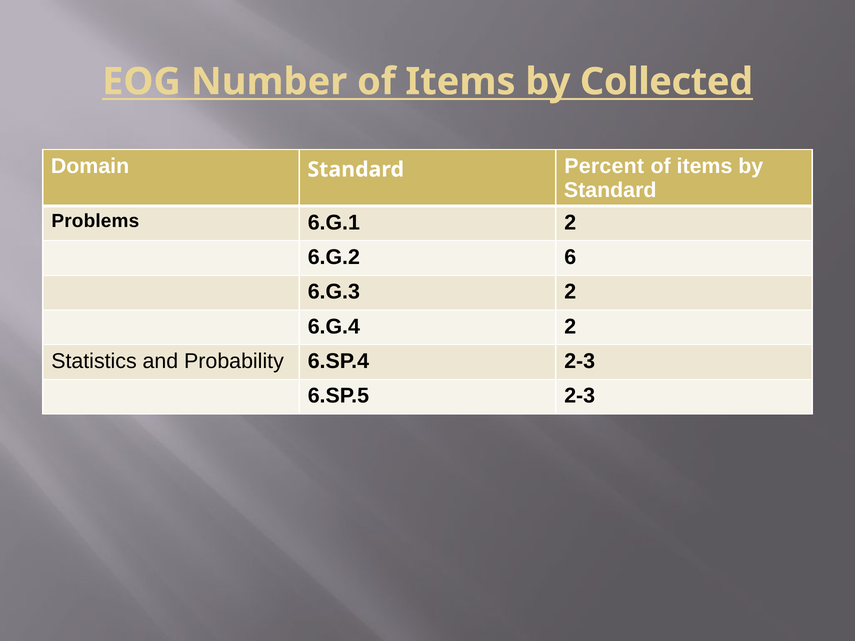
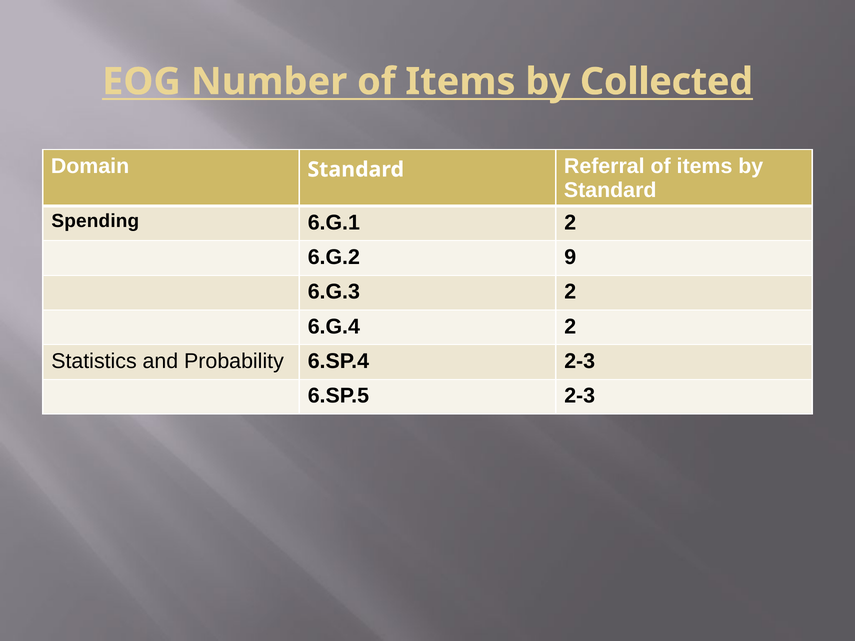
Percent: Percent -> Referral (604, 166)
Problems: Problems -> Spending (95, 221)
6: 6 -> 9 (570, 257)
